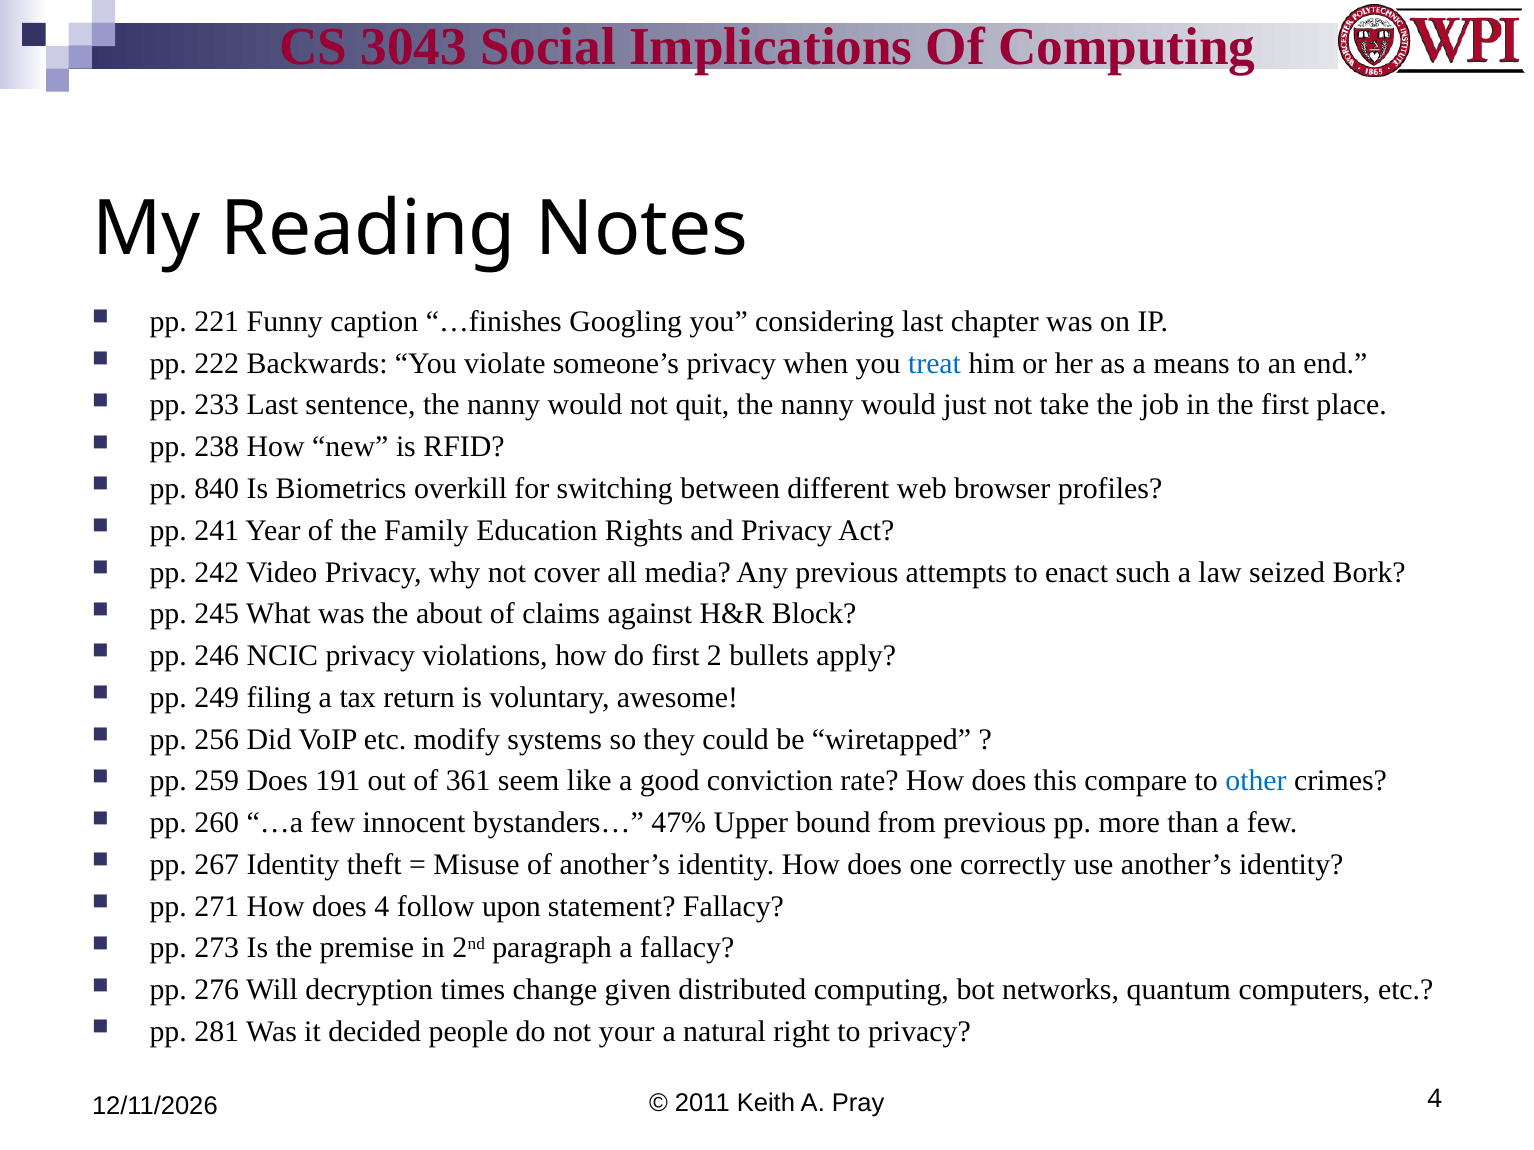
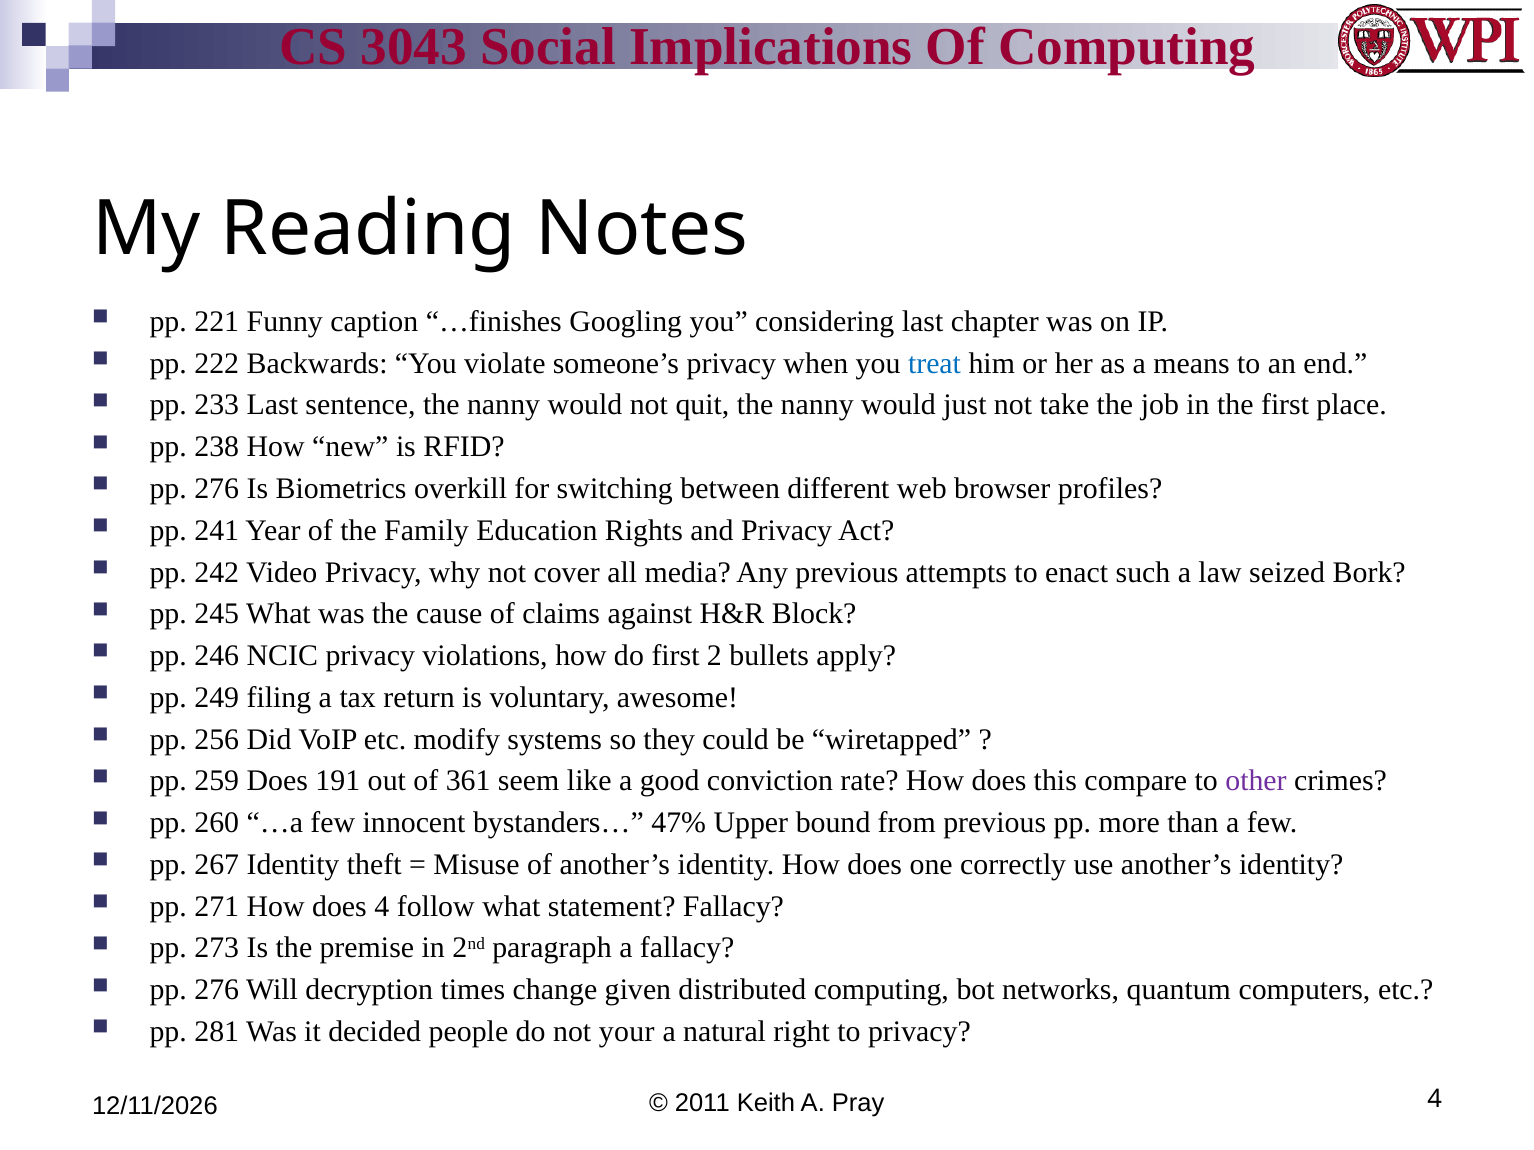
840: 840 -> 276 (217, 489)
about: about -> cause (449, 614)
other colour: blue -> purple (1256, 781)
follow upon: upon -> what (511, 907)
